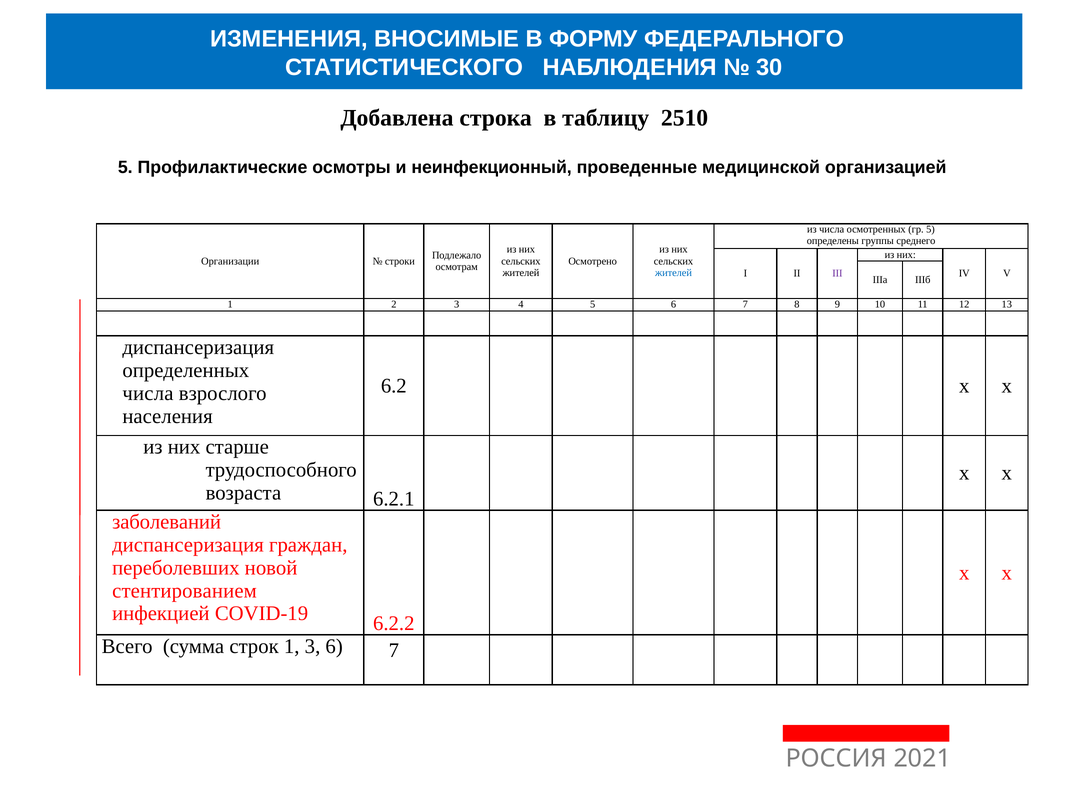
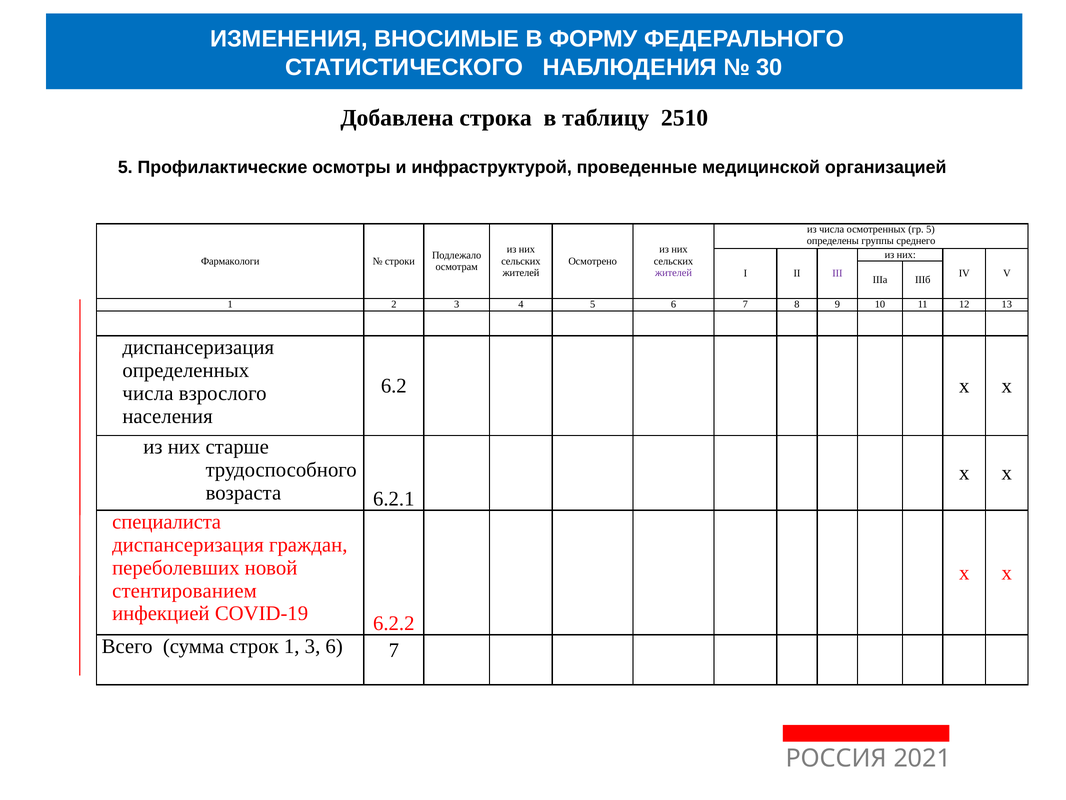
неинфекционный: неинфекционный -> инфраструктурой (492, 167)
Организации: Организации -> Фармакологи (230, 261)
жителей colour: blue -> purple (674, 272)
заболеваний: заболеваний -> специалиста (167, 522)
